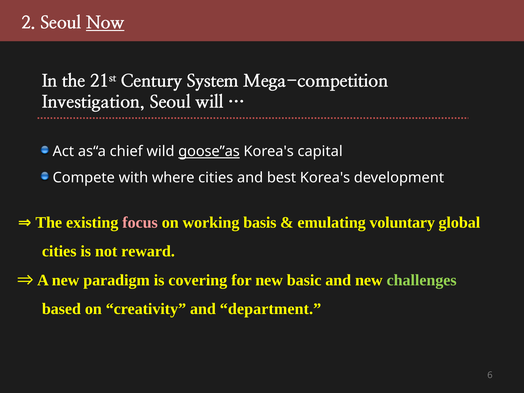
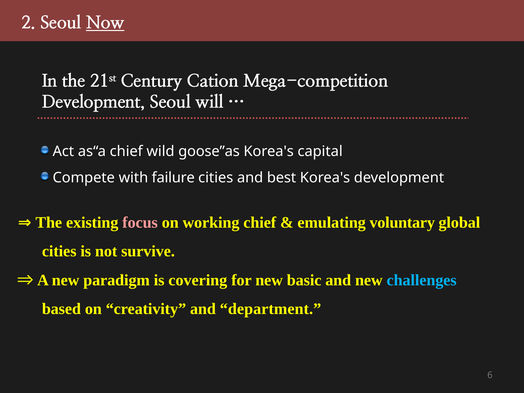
System: System -> Cation (213, 81)
Investigation: Investigation -> Development (94, 102)
goose”as underline: present -> none (209, 152)
where: where -> failure (173, 178)
working basis: basis -> chief (260, 223)
reward: reward -> survive (148, 251)
challenges colour: light green -> light blue (422, 280)
